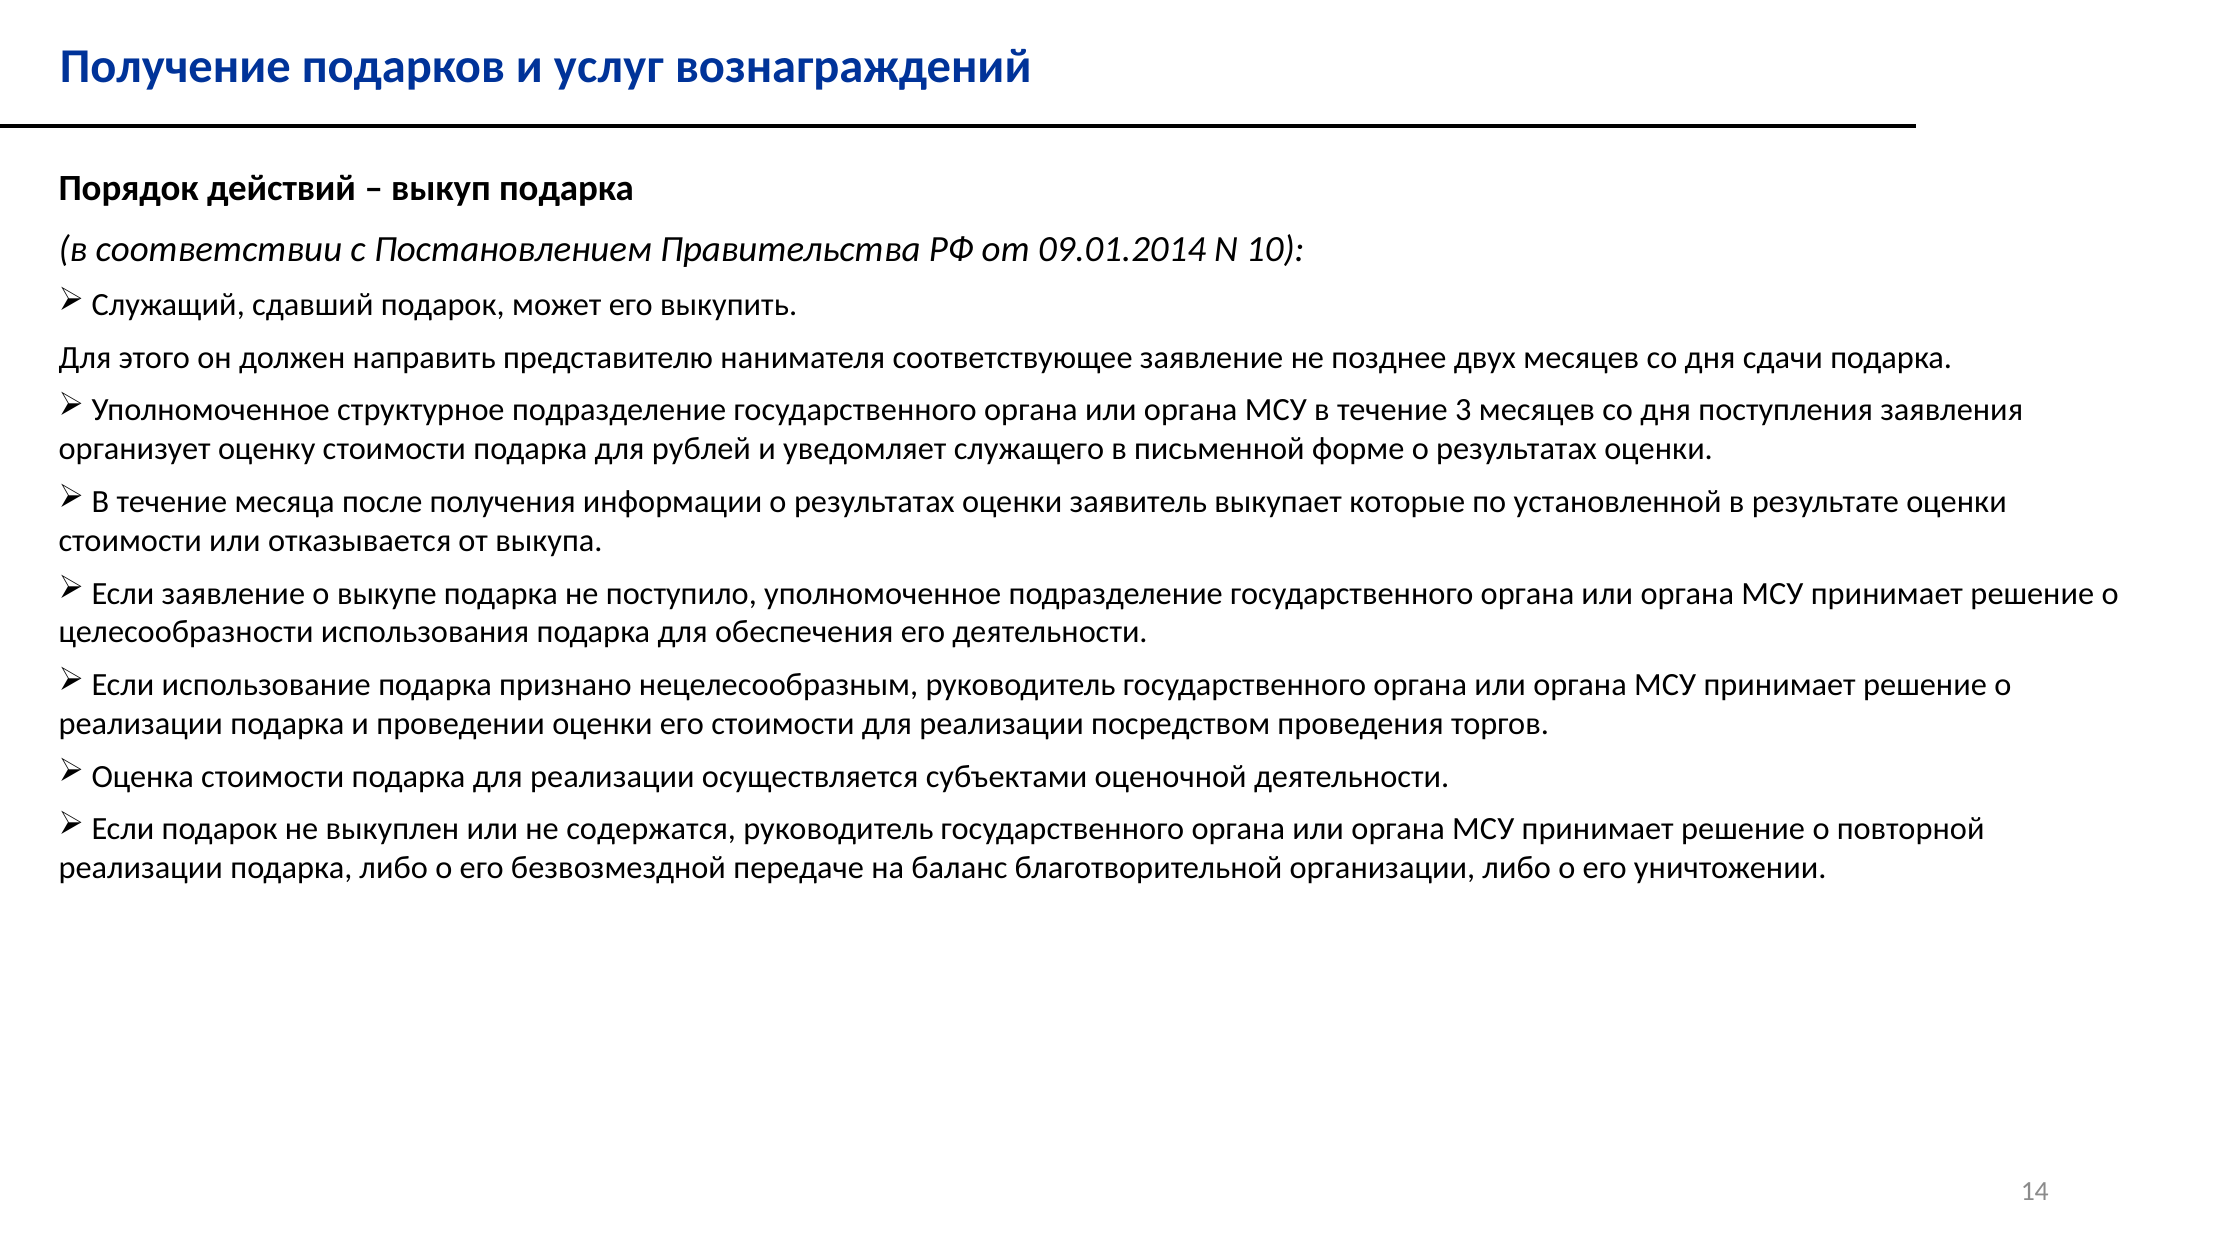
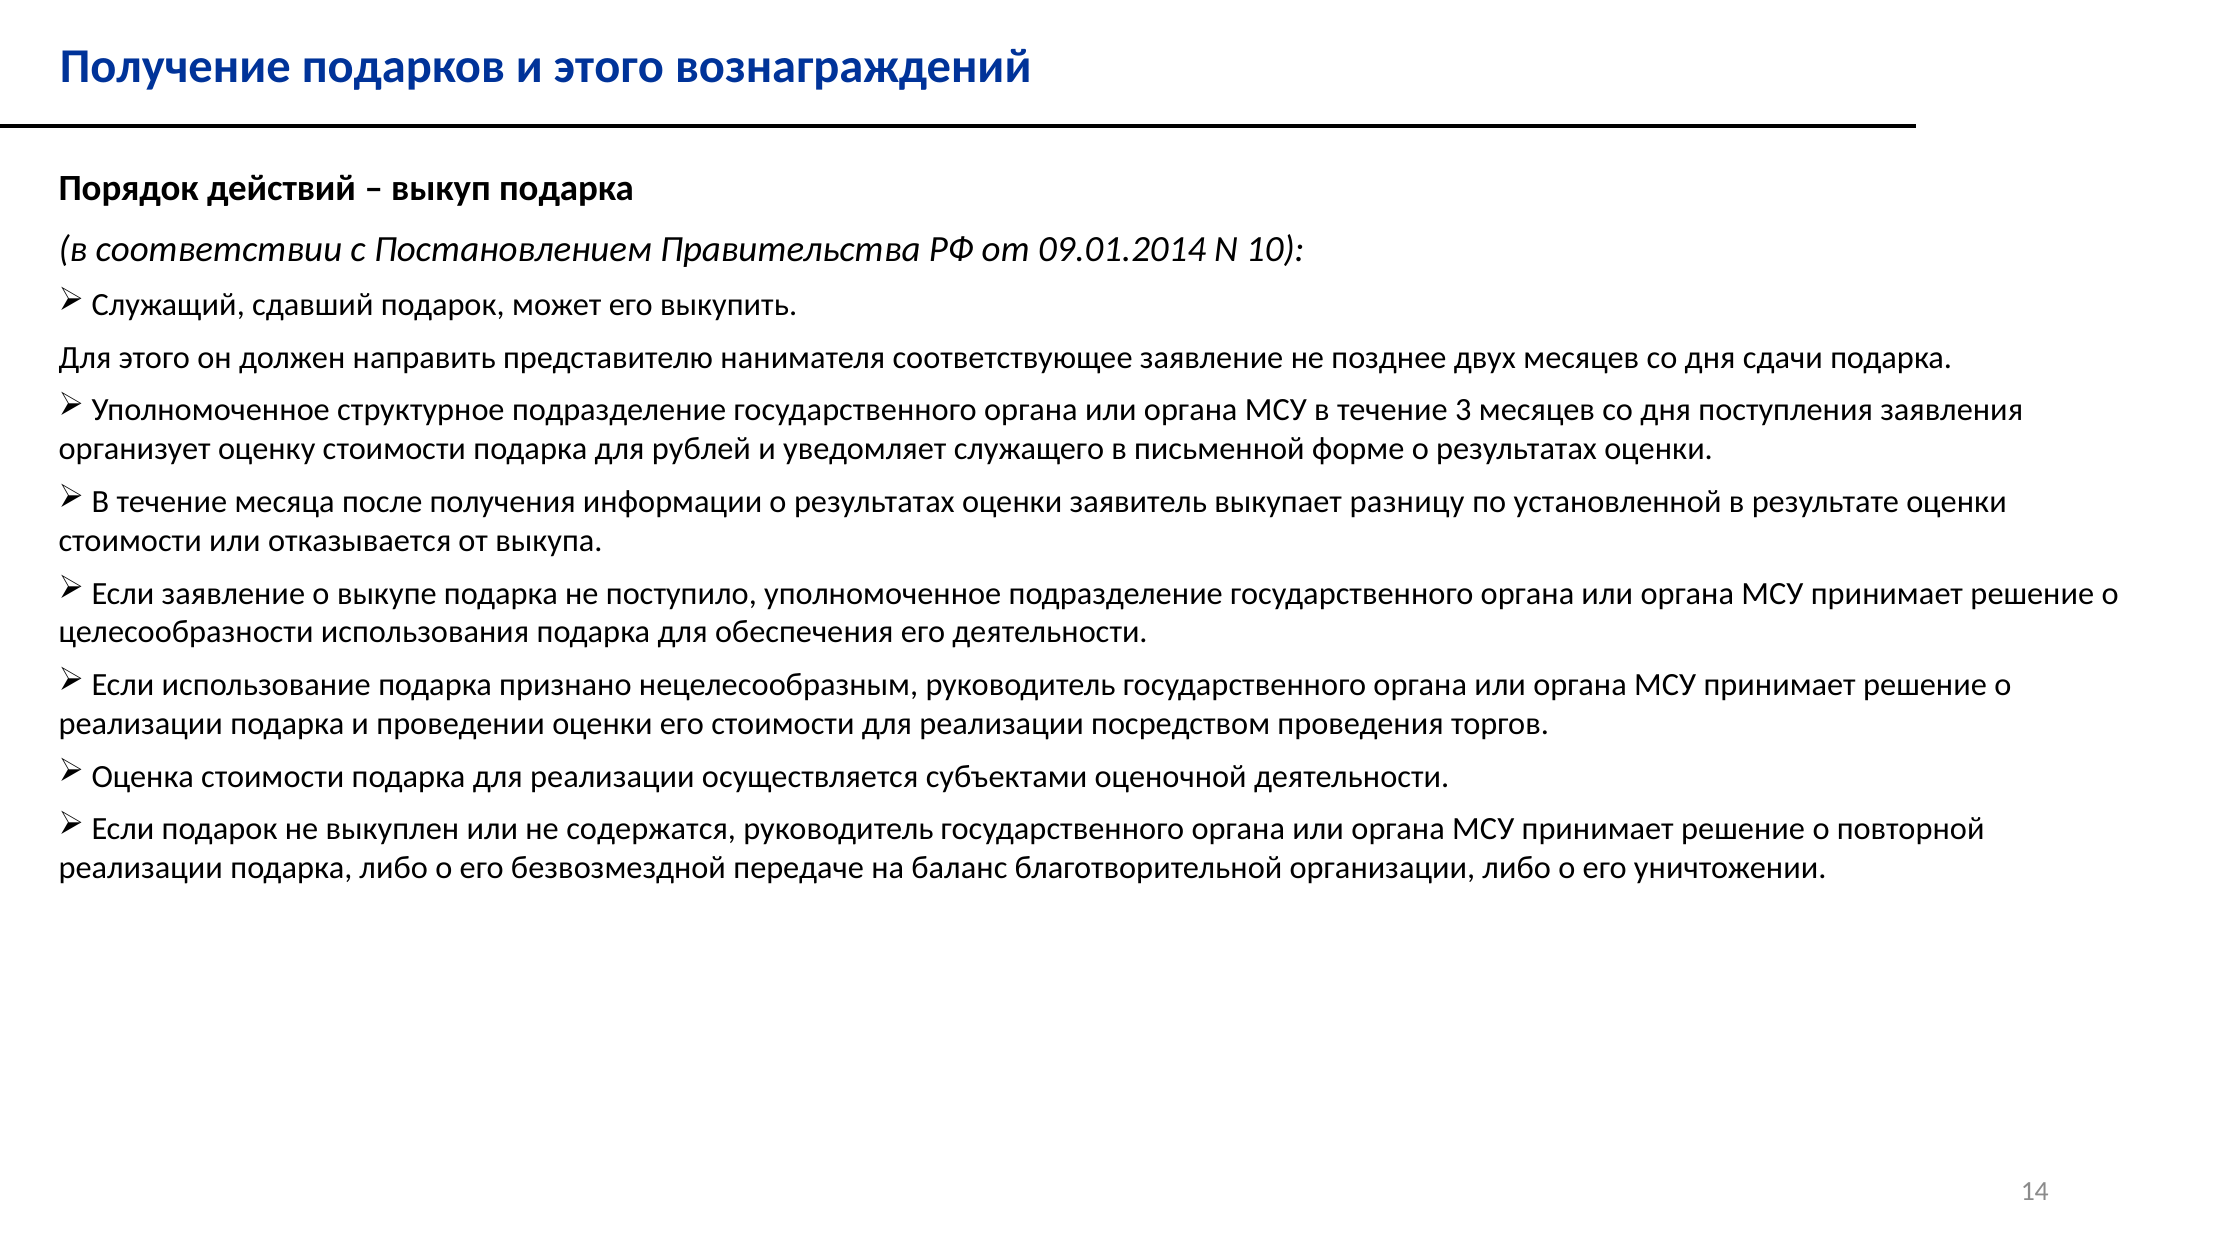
и услуг: услуг -> этого (609, 66)
которые: которые -> разницу (1407, 502)
